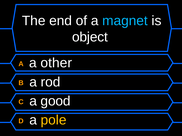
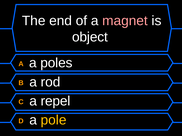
magnet colour: light blue -> pink (125, 21)
other: other -> poles (56, 63)
good: good -> repel (56, 101)
